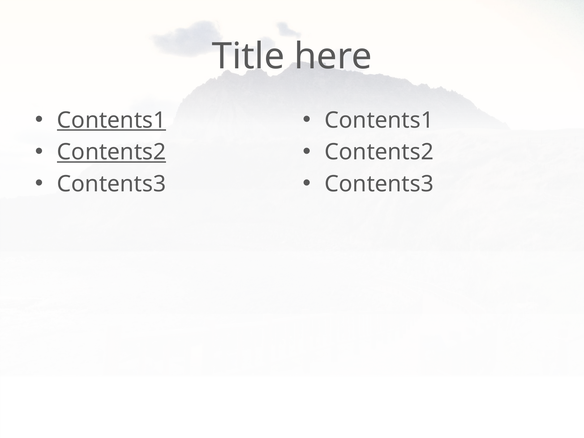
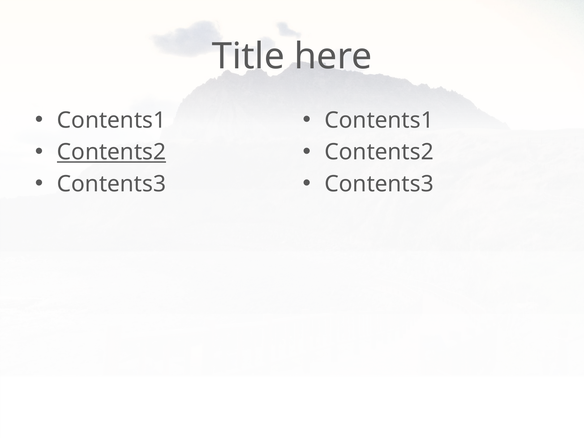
Contents1 underline: present -> none (111, 120)
